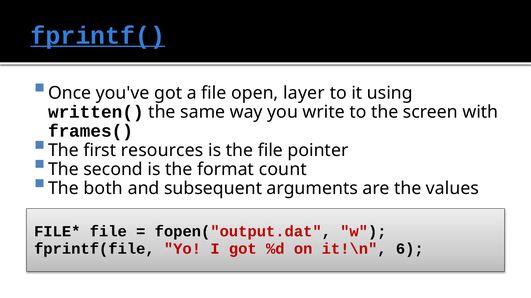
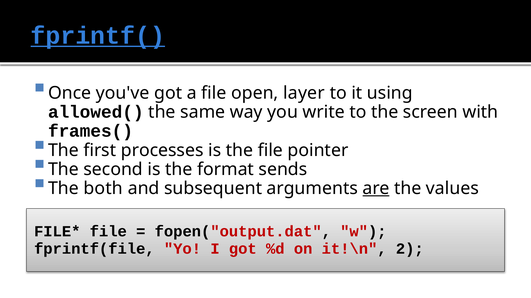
written(: written( -> allowed( (96, 112)
resources: resources -> processes (162, 151)
count: count -> sends (283, 170)
are underline: none -> present (376, 189)
6: 6 -> 2 (410, 249)
